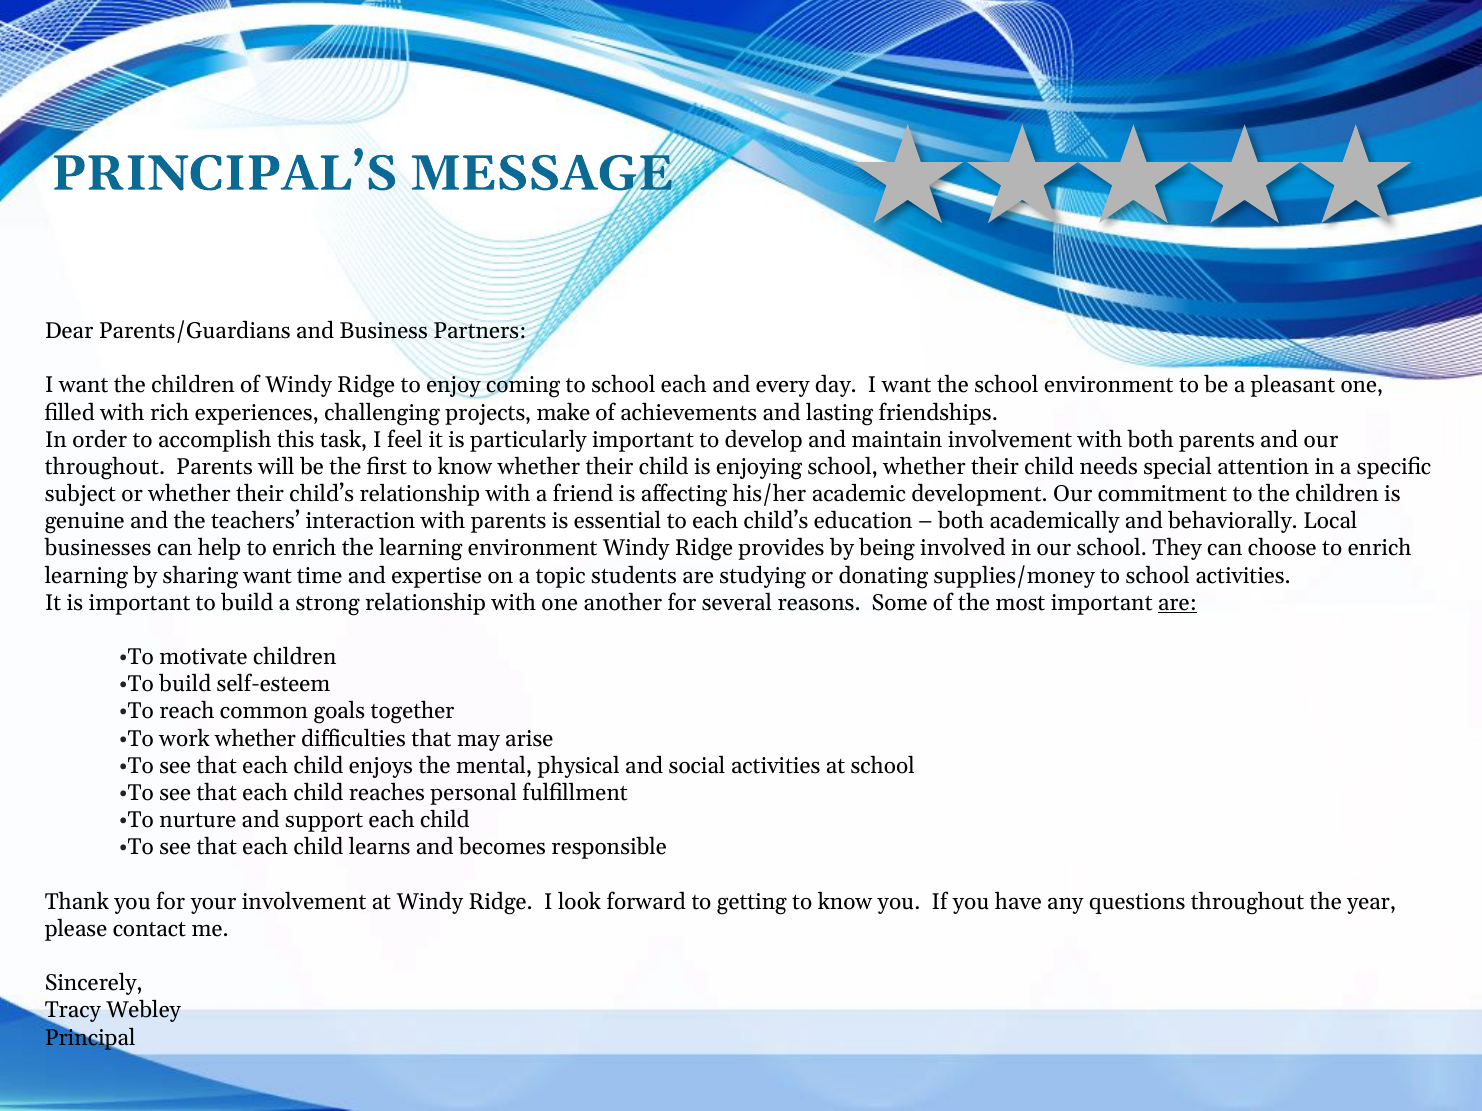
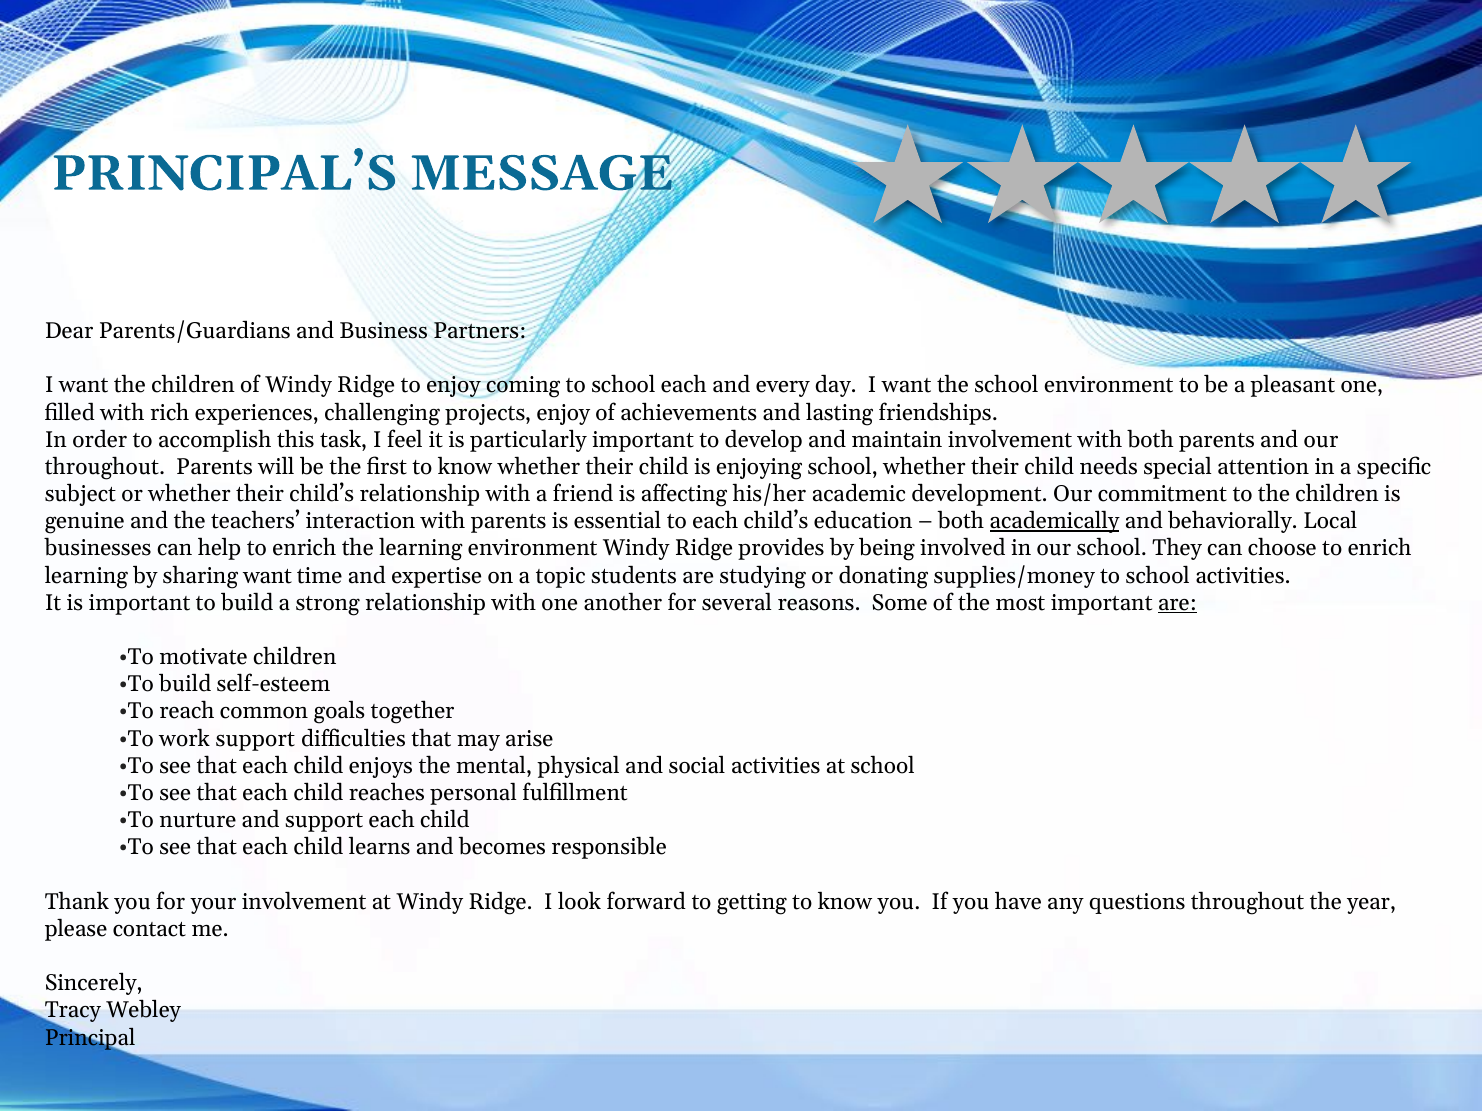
projects make: make -> enjoy (563, 413)
academically underline: none -> present (1054, 521)
work whether: whether -> support (255, 739)
